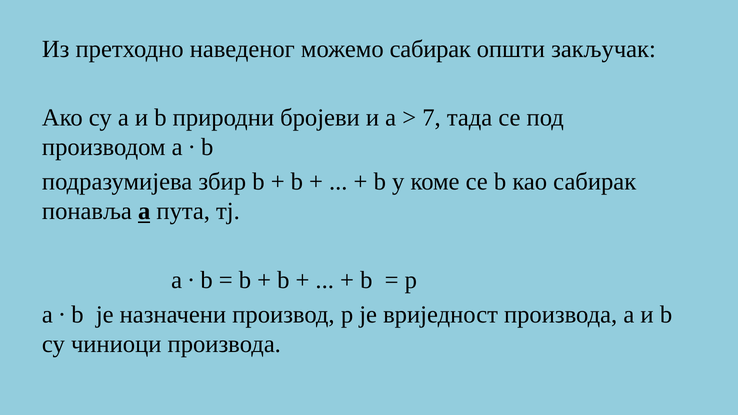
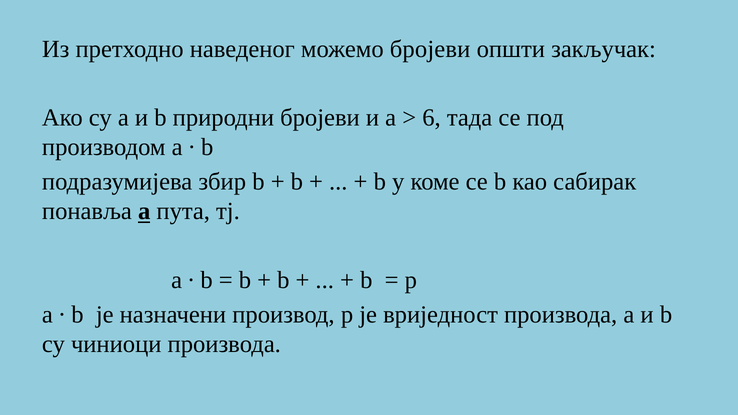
можемо сабирак: сабирак -> бројеви (430, 49)
7: 7 -> 6 (432, 118)
